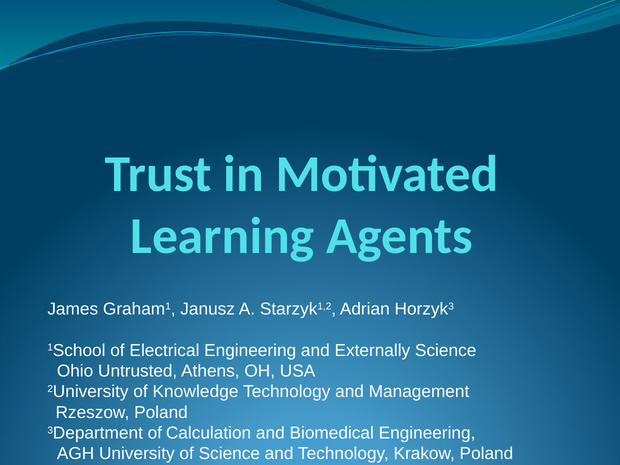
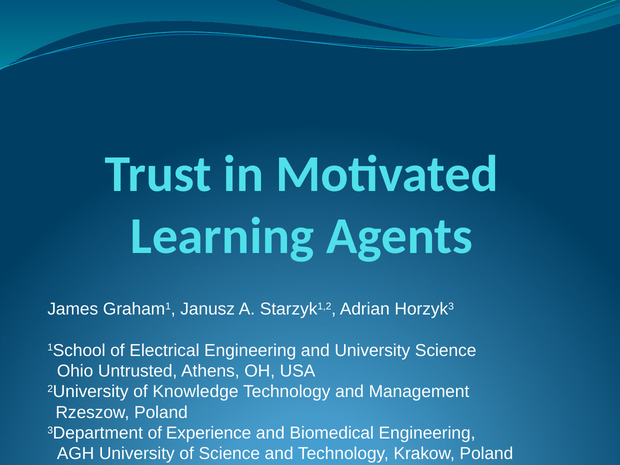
and Externally: Externally -> University (372, 350)
Calculation: Calculation -> Experience (209, 433)
